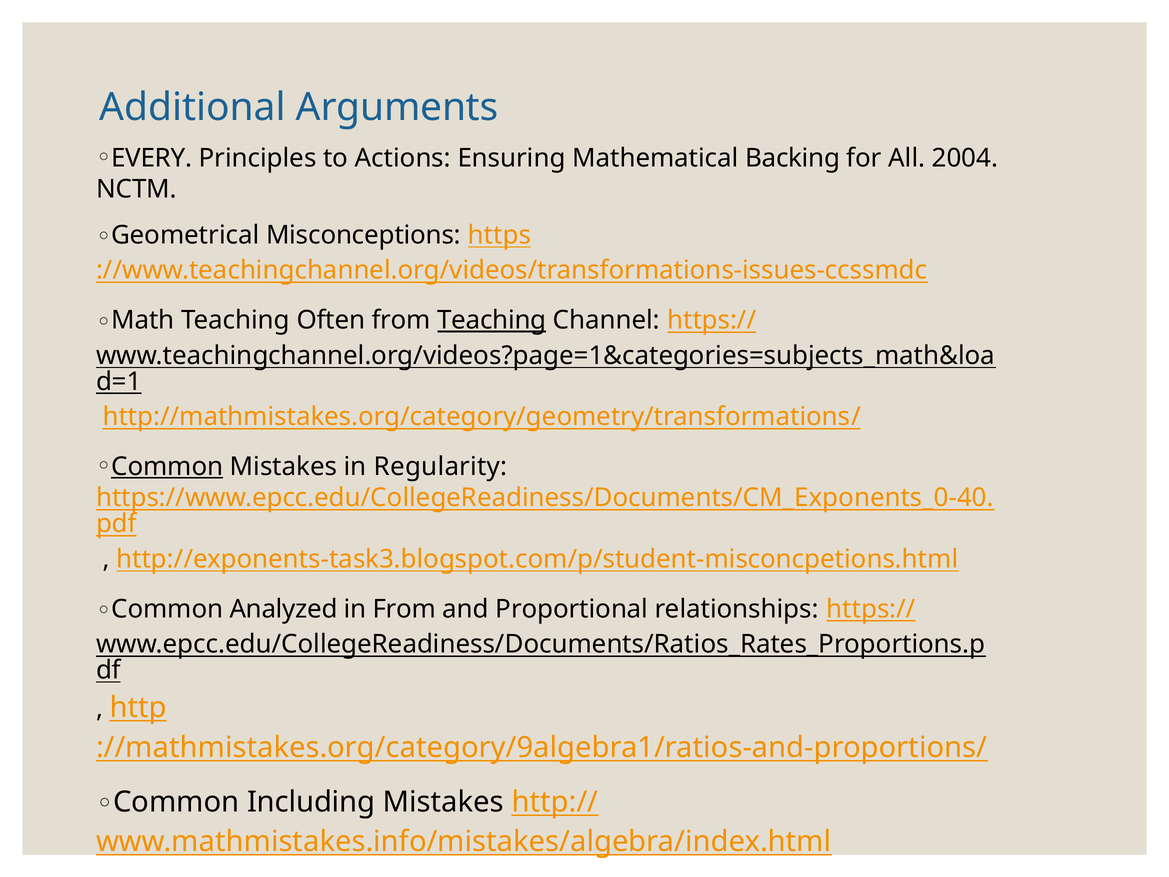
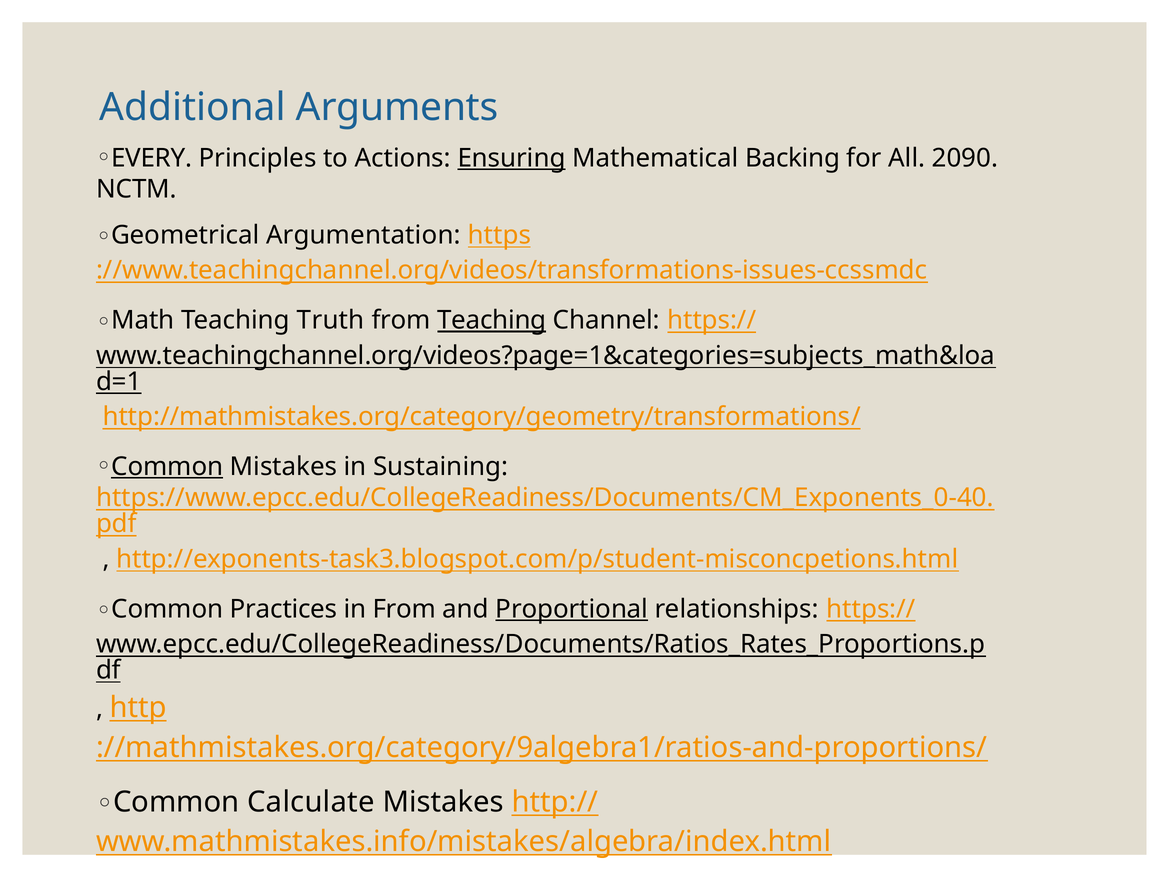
Ensuring underline: none -> present (512, 158)
2004: 2004 -> 2090 (965, 158)
Misconceptions: Misconceptions -> Argumentation (363, 235)
Often: Often -> Truth (331, 320)
Regularity: Regularity -> Sustaining (441, 467)
Analyzed: Analyzed -> Practices (284, 609)
Proportional underline: none -> present (572, 609)
Including: Including -> Calculate (311, 802)
